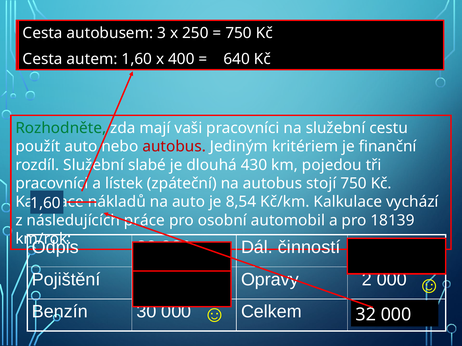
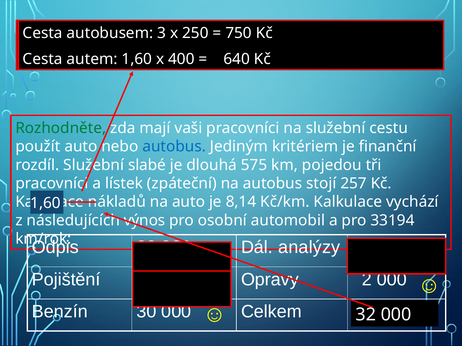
autobus colour: red -> blue (174, 147)
430: 430 -> 575 (254, 165)
stojí 750: 750 -> 257 (354, 184)
8,54: 8,54 -> 8,14 (241, 202)
práce: práce -> výnos (145, 221)
18139: 18139 -> 33194 (393, 221)
činností: činností -> analýzy (309, 248)
